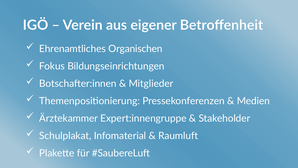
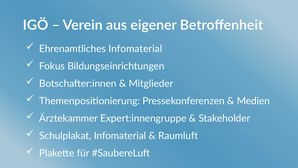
Ehrenamtliches Organischen: Organischen -> Infomaterial (135, 49)
